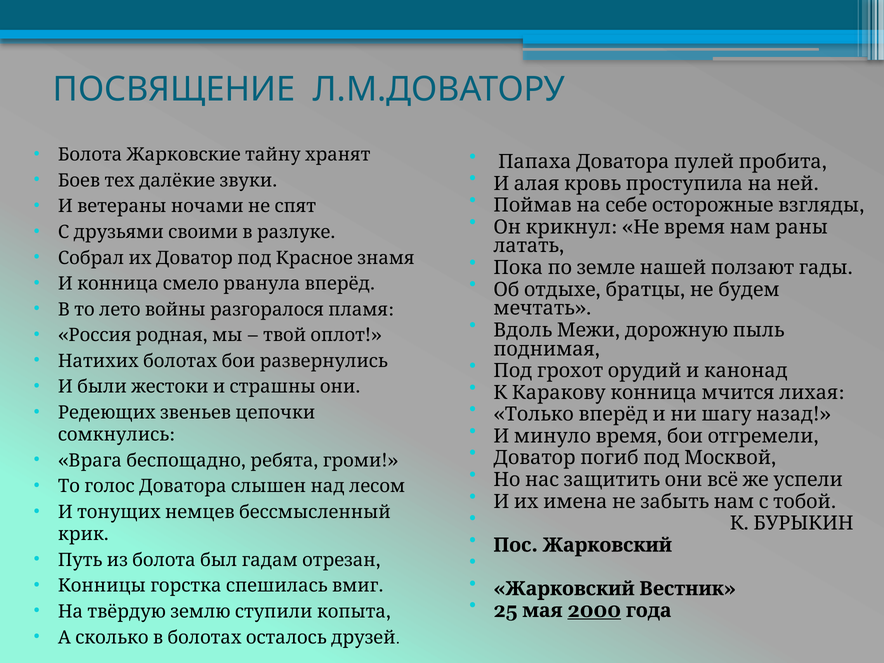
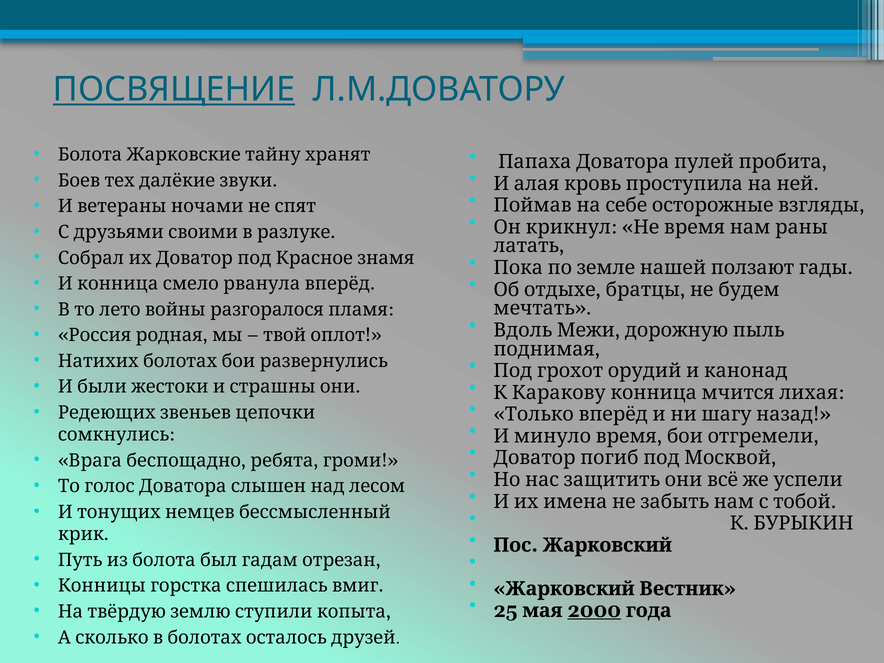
ПОСВЯЩЕНИЕ underline: none -> present (174, 90)
